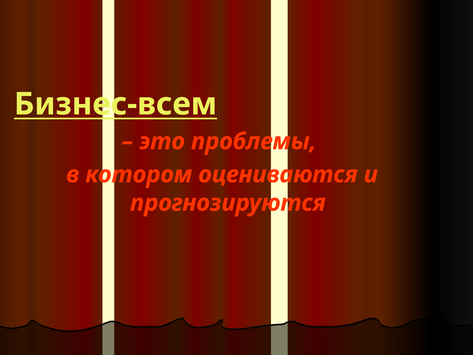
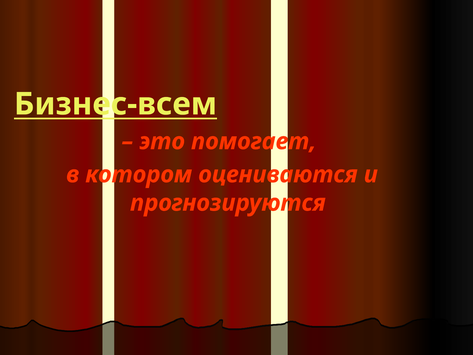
проблемы: проблемы -> помогает (254, 141)
